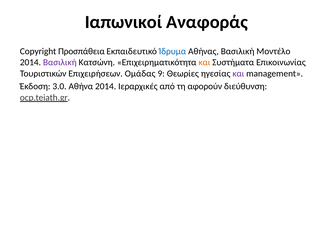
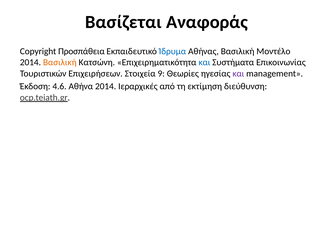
Ιαπωνικοί: Ιαπωνικοί -> Βασίζεται (123, 22)
Βασιλική colour: purple -> orange (60, 62)
και colour: orange -> blue (204, 62)
Ομάδας: Ομάδας -> Στοιχεία (140, 73)
3.0: 3.0 -> 4.6 (59, 86)
αφορούν: αφορούν -> εκτίμηση (205, 86)
